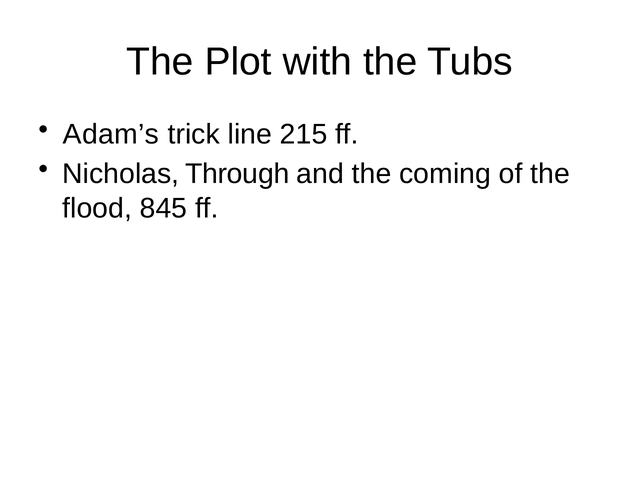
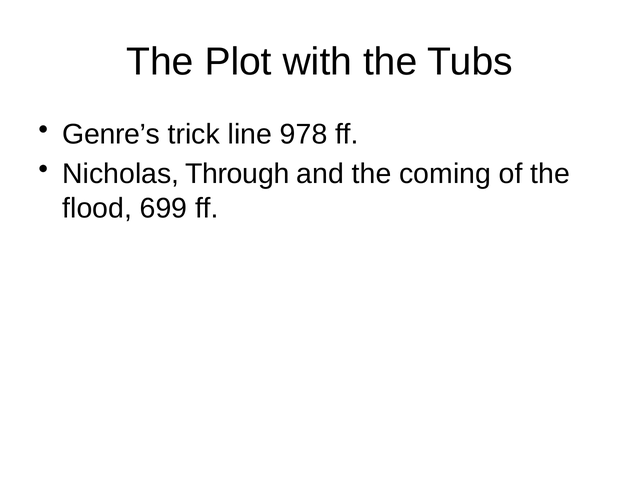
Adam’s: Adam’s -> Genre’s (111, 134)
215: 215 -> 978 (304, 134)
845: 845 -> 699 (164, 208)
